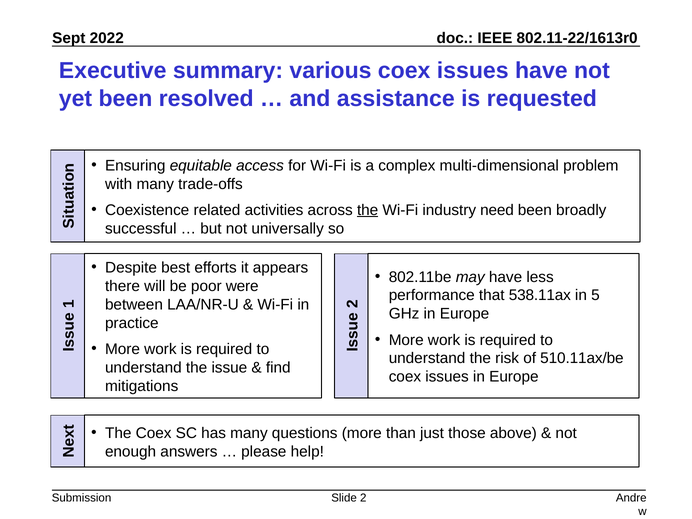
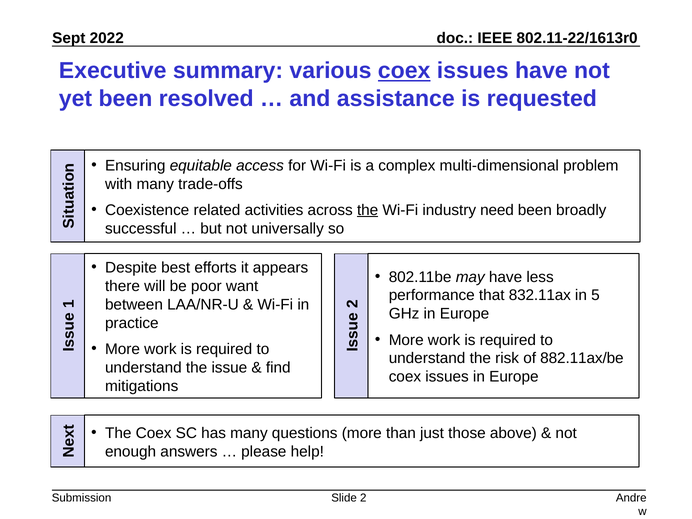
coex underline: none -> present (404, 71)
were: were -> want (242, 286)
538.11ax: 538.11ax -> 832.11ax (540, 295)
510.11ax/be: 510.11ax/be -> 882.11ax/be (582, 358)
